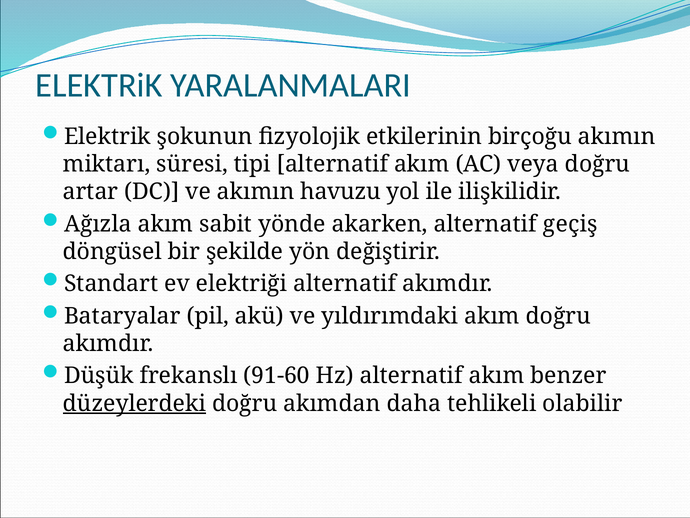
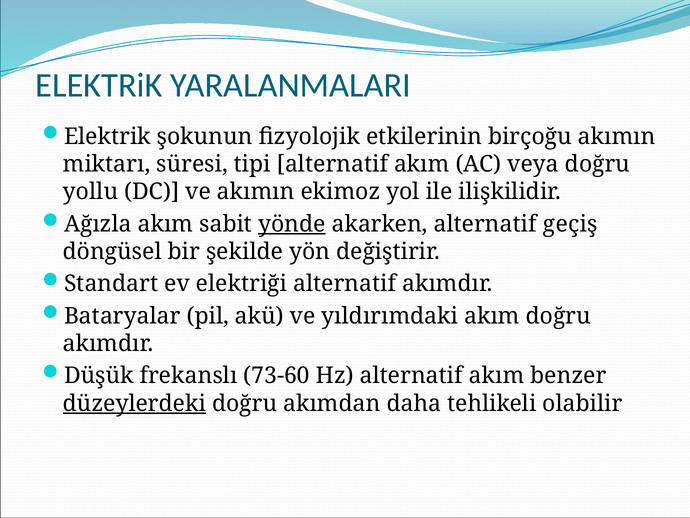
artar: artar -> yollu (90, 192)
havuzu: havuzu -> ekimoz (340, 192)
yönde underline: none -> present (292, 224)
91-60: 91-60 -> 73-60 (277, 375)
